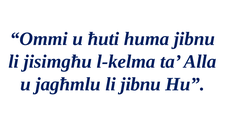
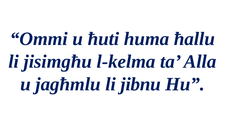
huma jibnu: jibnu -> ħallu (194, 39)
